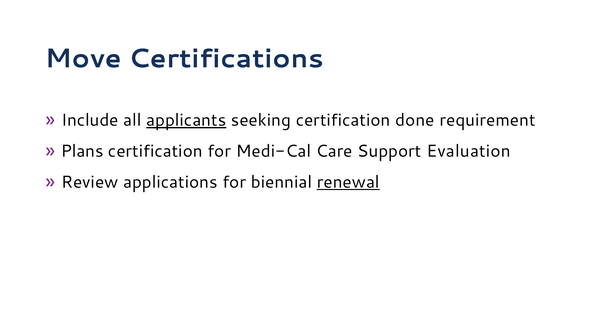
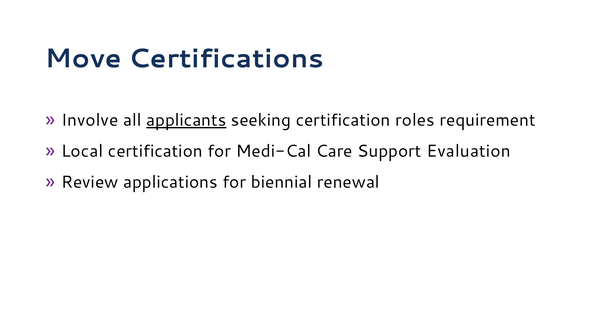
Include: Include -> Involve (90, 120)
done: done -> roles (415, 120)
Plans: Plans -> Local (82, 151)
renewal underline: present -> none (348, 182)
